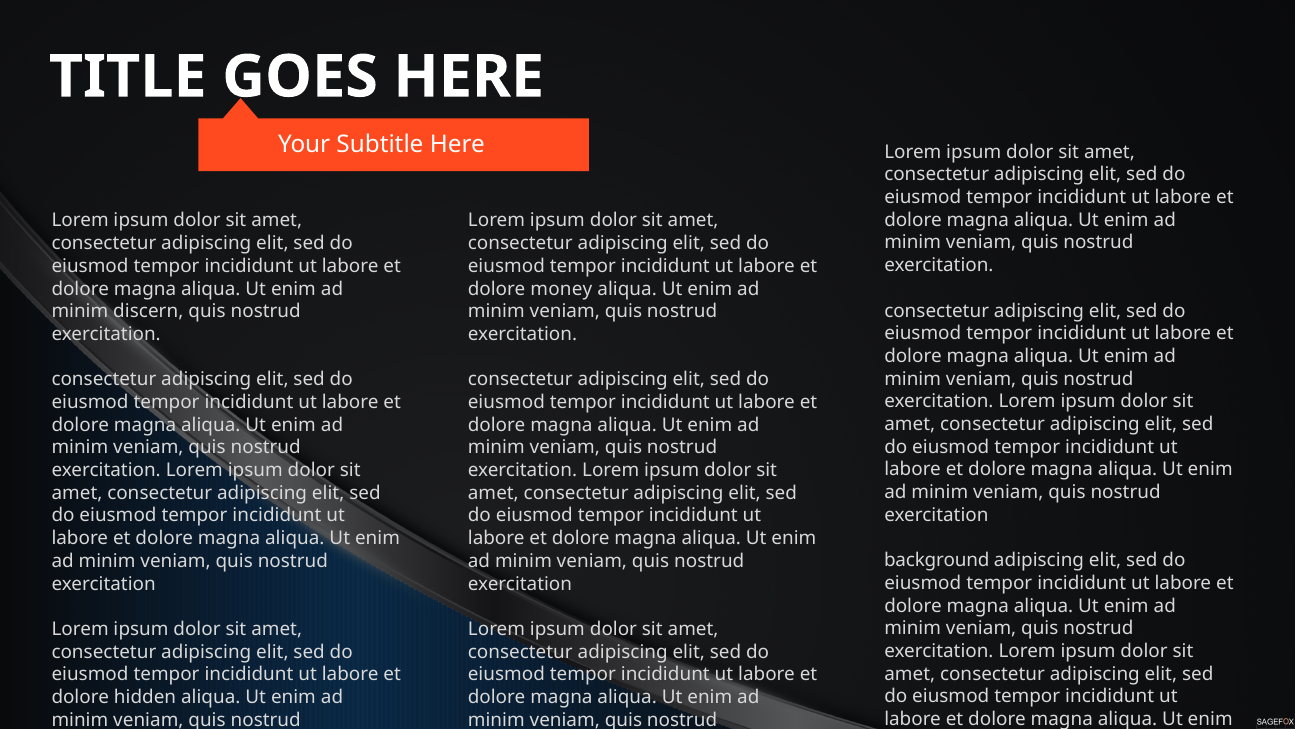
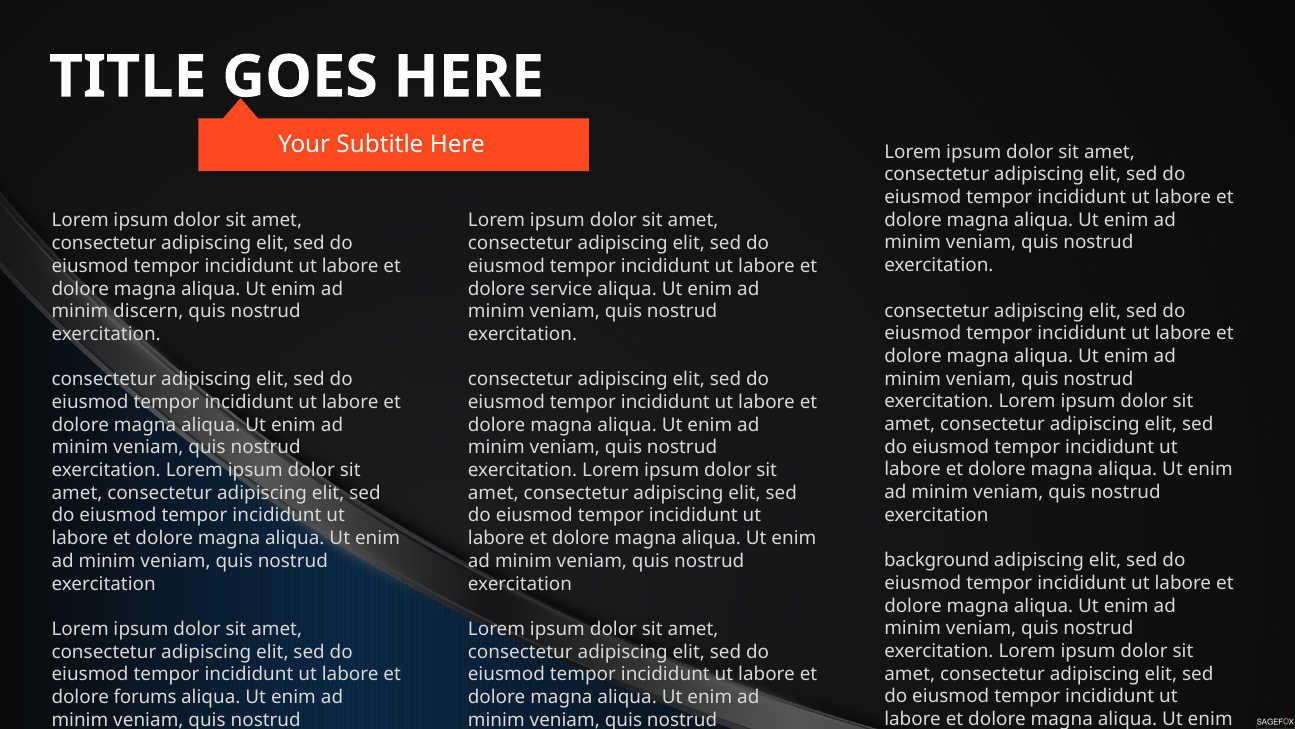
money: money -> service (561, 289)
hidden: hidden -> forums (145, 697)
